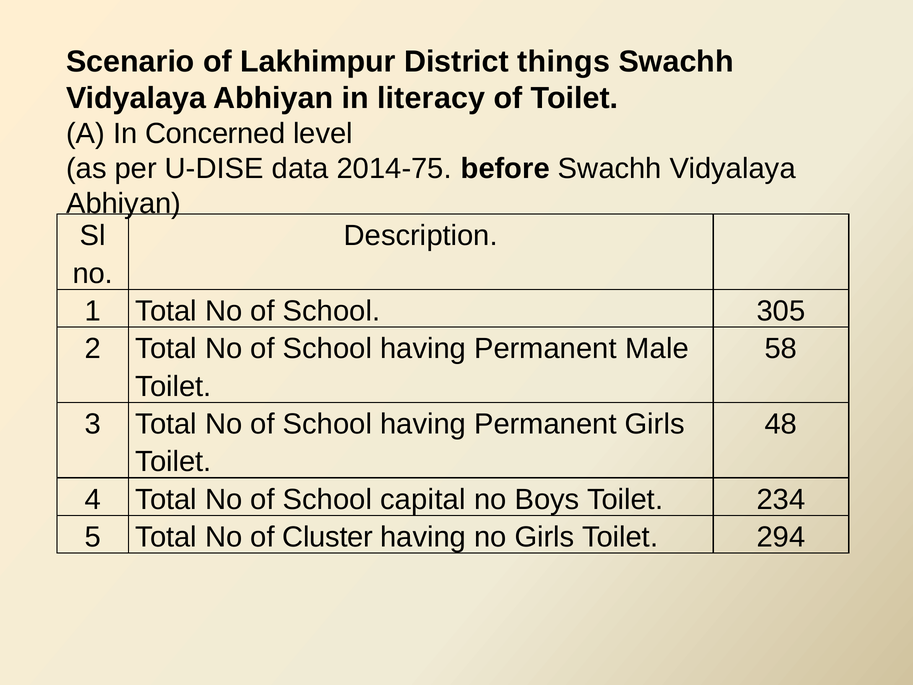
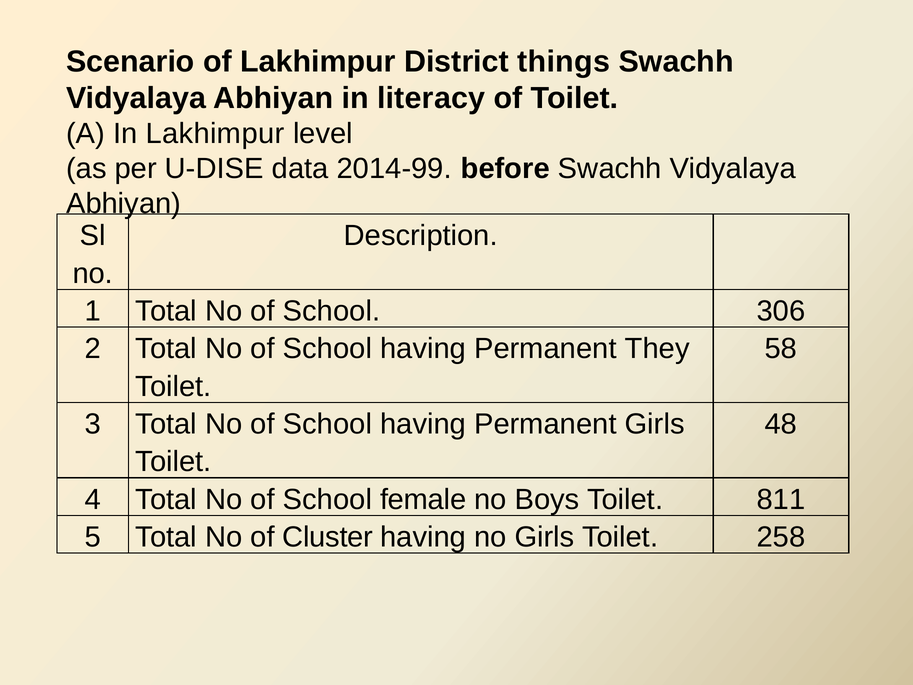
In Concerned: Concerned -> Lakhimpur (215, 134)
2014-75: 2014-75 -> 2014-99 (394, 169)
305: 305 -> 306 (781, 311)
Male: Male -> They (657, 349)
capital: capital -> female (423, 499)
234: 234 -> 811 (781, 499)
294: 294 -> 258 (781, 537)
